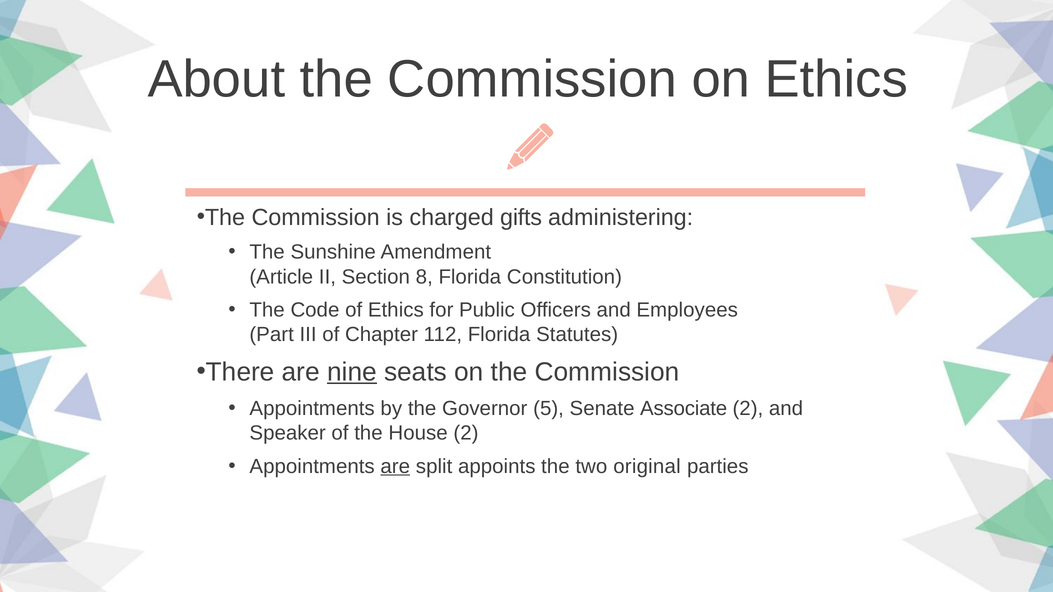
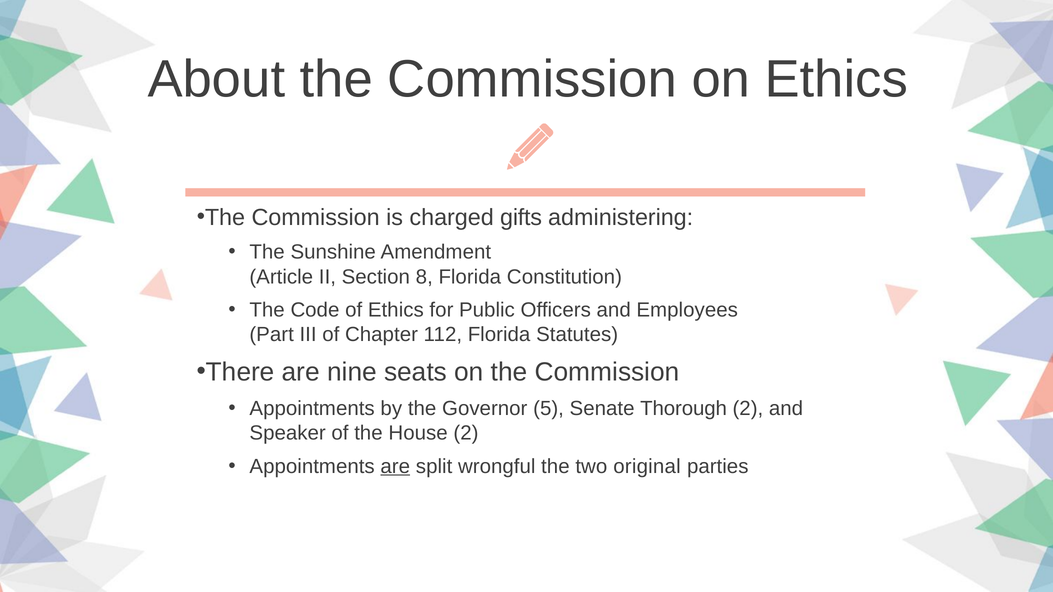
nine underline: present -> none (352, 372)
Associate: Associate -> Thorough (684, 409)
appoints: appoints -> wrongful (497, 467)
